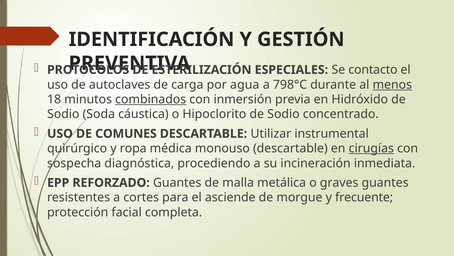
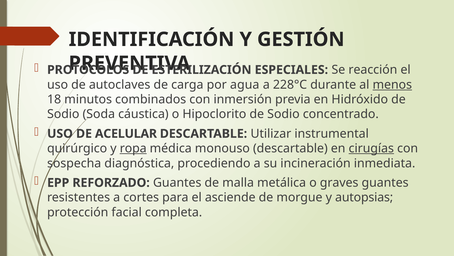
contacto: contacto -> reacción (373, 70)
798°C: 798°C -> 228°C (290, 84)
combinados underline: present -> none (151, 99)
COMUNES: COMUNES -> ACELULAR (126, 133)
ropa underline: none -> present (133, 148)
frecuente: frecuente -> autopsias (364, 197)
